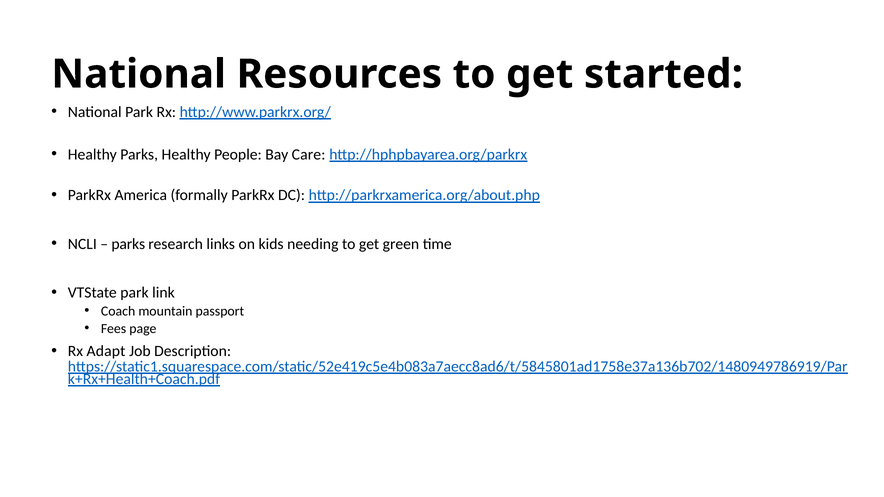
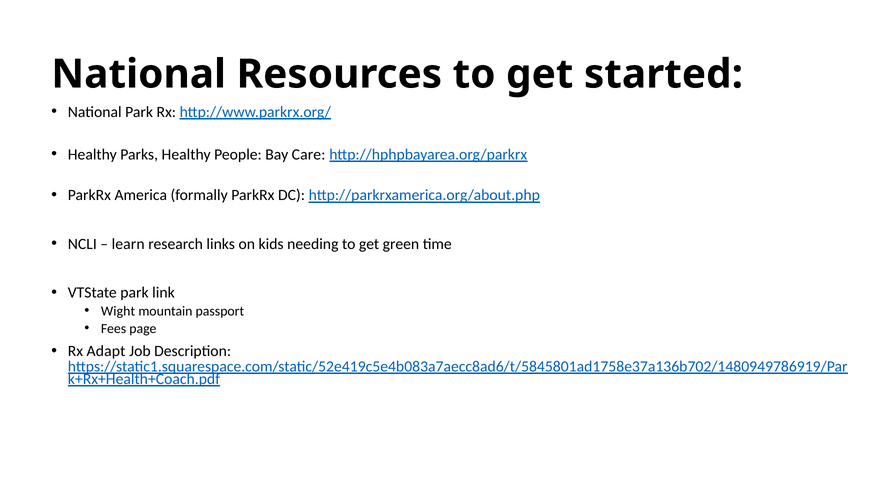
parks: parks -> learn (128, 244)
Coach: Coach -> Wight (118, 311)
